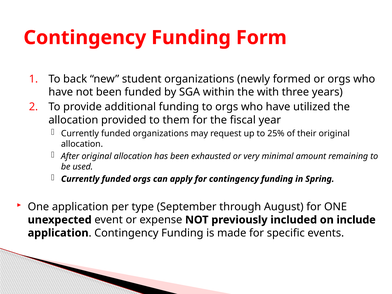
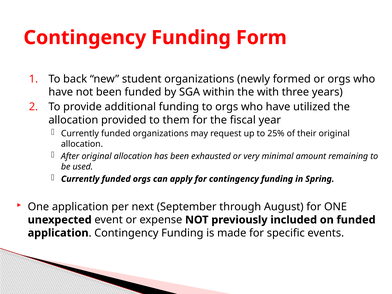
type: type -> next (143, 207)
on include: include -> funded (356, 220)
